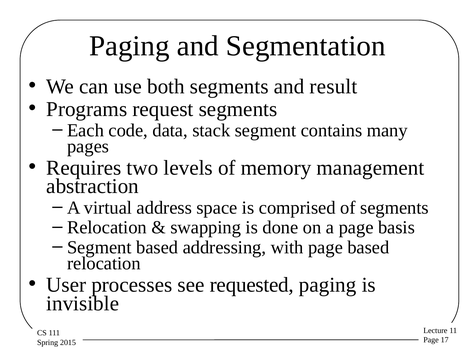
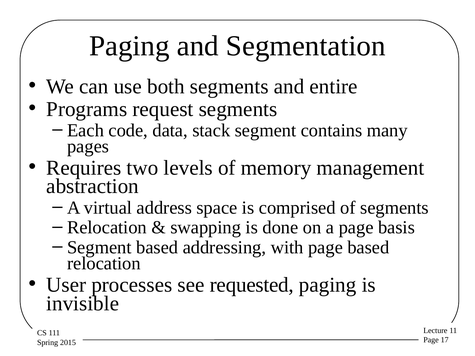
result: result -> entire (334, 86)
